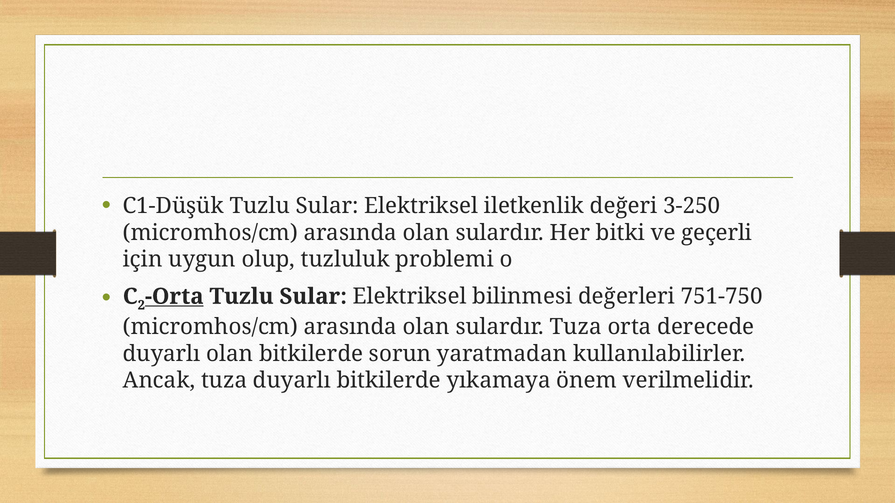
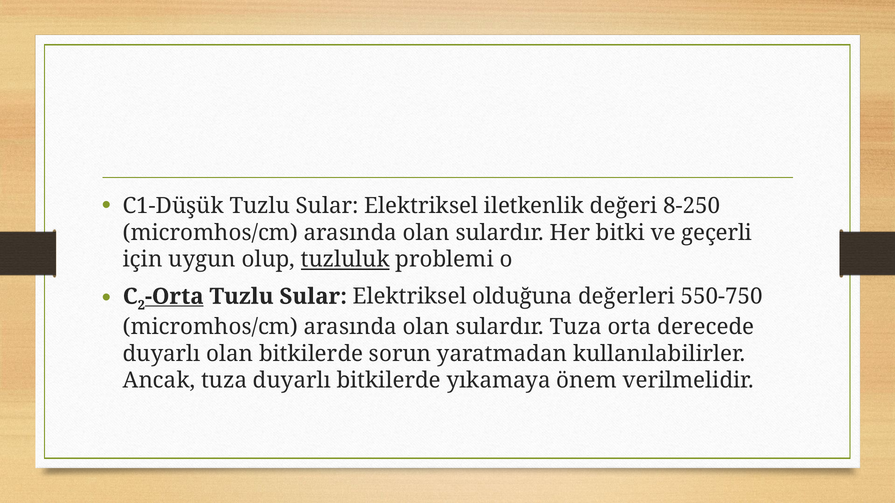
3-250: 3-250 -> 8-250 (692, 206)
tuzluluk underline: none -> present (345, 260)
bilinmesi: bilinmesi -> olduğuna (522, 297)
751-750: 751-750 -> 550-750 (722, 297)
